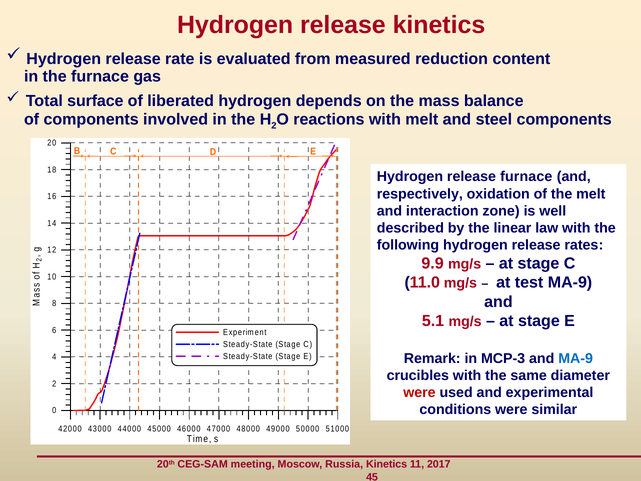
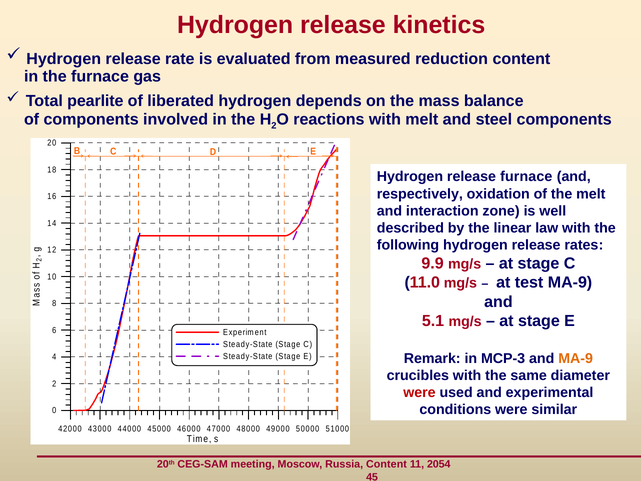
surface: surface -> pearlite (95, 101)
MA-9 colour: blue -> orange (576, 358)
Russia Kinetics: Kinetics -> Content (386, 464)
2017: 2017 -> 2054 (439, 464)
